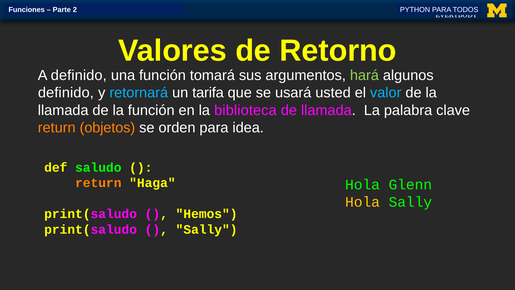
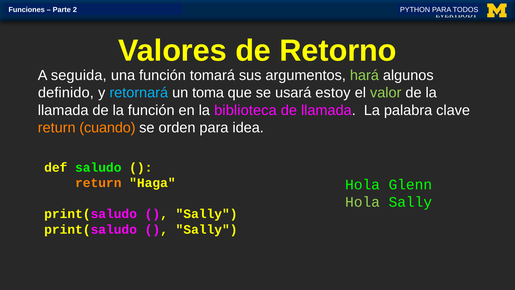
A definido: definido -> seguida (79, 75)
tarifa: tarifa -> toma (208, 93)
usted: usted -> estoy (333, 93)
valor colour: light blue -> light green (386, 93)
objetos: objetos -> cuando (107, 128)
Hola colour: yellow -> light green (363, 202)
Hemos: Hemos -> Sally (207, 214)
